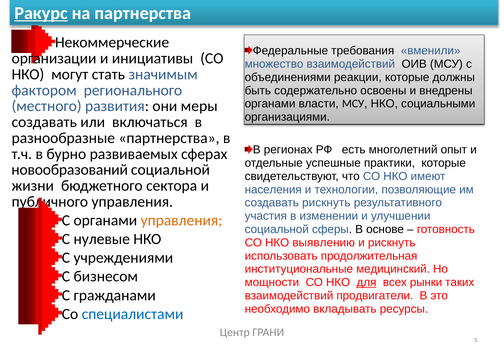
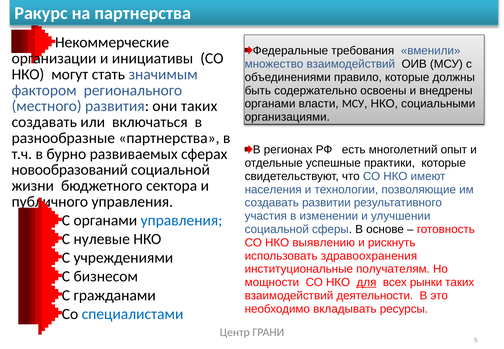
Ракурс underline: present -> none (41, 13)
реакции: реакции -> правило (358, 77)
они меры: меры -> таких (199, 106)
создавать рискнуть: рискнуть -> развитии (326, 203)
управления colour: orange -> blue (181, 220)
продолжительная: продолжительная -> здравоохранения (369, 256)
медицинский: медицинский -> получателям (393, 269)
продвигатели: продвигатели -> деятельности (375, 296)
